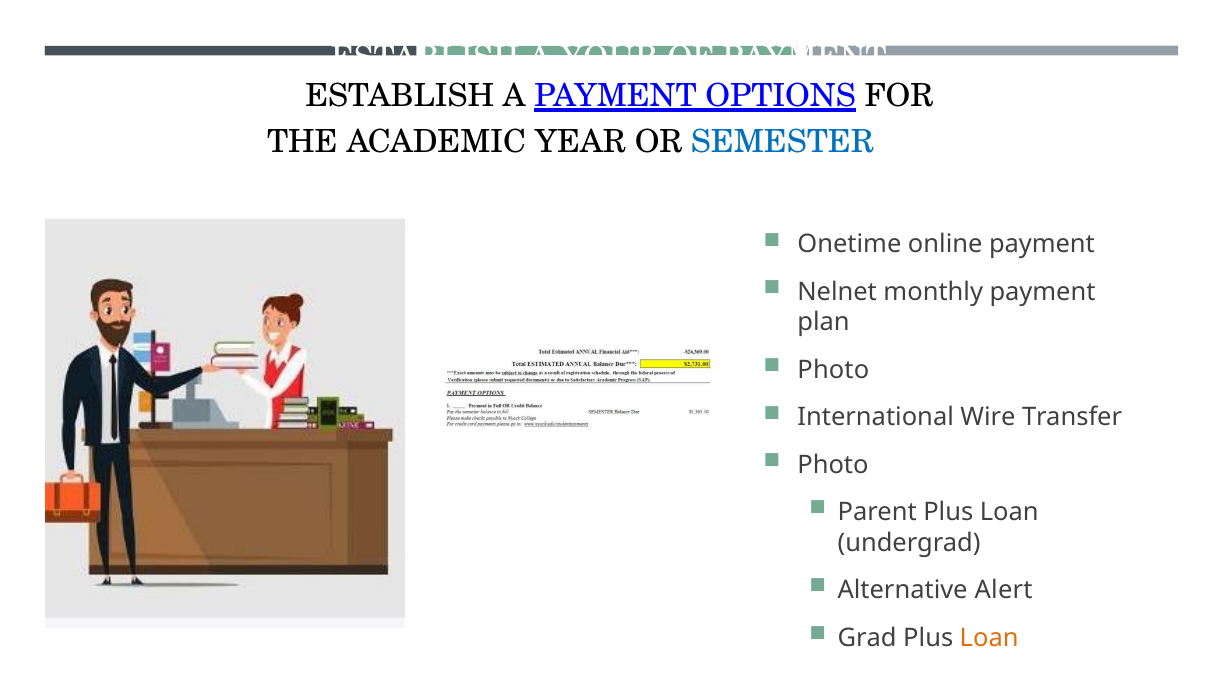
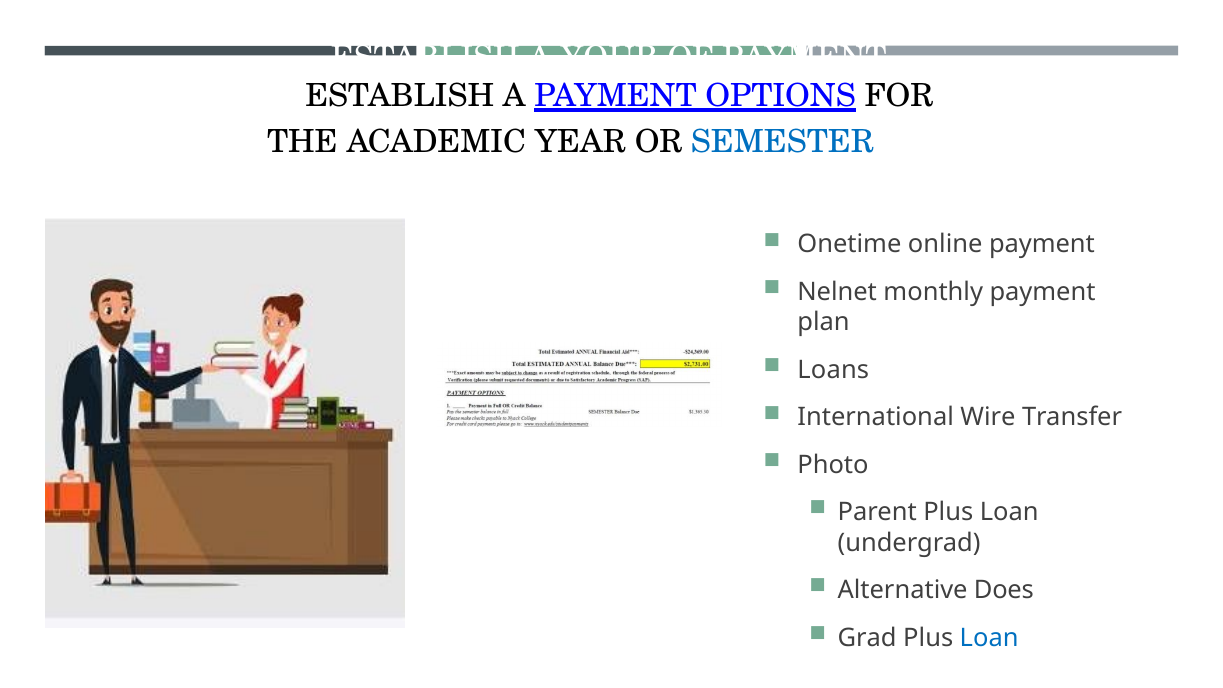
Photo: Photo -> Loans (833, 370)
Alert: Alert -> Does (1004, 590)
Loan colour: orange -> blue (989, 638)
